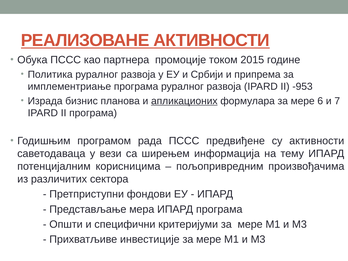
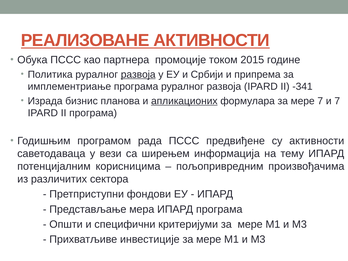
развоја underline: none -> present (138, 74)
-953: -953 -> -341 (302, 87)
мере 6: 6 -> 7 (320, 101)
